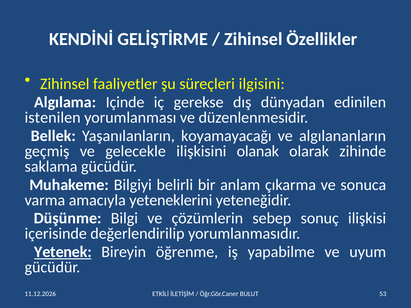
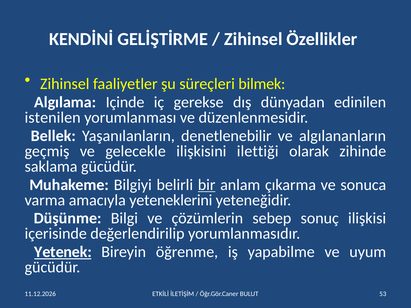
ilgisini: ilgisini -> bilmek (262, 84)
koyamayacağı: koyamayacağı -> denetlenebilir (226, 136)
olanak: olanak -> ilettiği (258, 151)
bir underline: none -> present (207, 185)
